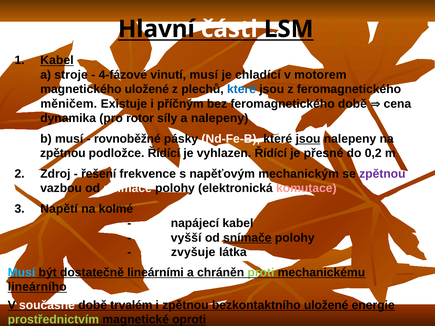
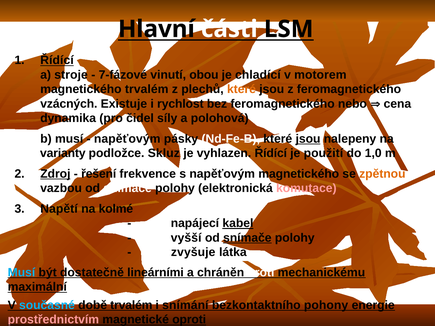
1 Kabel: Kabel -> Řídící (57, 60)
4-fázové: 4-fázové -> 7-fázové (123, 75)
vinutí musí: musí -> obou (204, 75)
magnetického uložené: uložené -> trvalém (147, 89)
které colour: blue -> orange (241, 89)
měničem: měničem -> vzácných (69, 104)
příčným: příčným -> rychlost (180, 104)
feromagnetického době: době -> nebo (352, 104)
rotor: rotor -> čidel (140, 118)
a nalepeny: nalepeny -> polohová (220, 118)
rovnoběžné: rovnoběžné -> napěťovým (127, 139)
zpětnou: zpětnou -> varianty (63, 153)
podložce Řídící: Řídící -> Skluz (164, 153)
přesné: přesné -> použití (323, 153)
0,2: 0,2 -> 1,0 (373, 153)
Zdroj underline: none -> present (55, 174)
napěťovým mechanickým: mechanickým -> magnetického (299, 174)
zpětnou colour: purple -> orange (382, 174)
kabel underline: none -> present (238, 223)
proti colour: light green -> white (261, 273)
lineárního: lineárního -> maximální (37, 287)
současné colour: white -> light blue (47, 305)
i zpětnou: zpětnou -> snímání (185, 305)
bezkontaktního uložené: uložené -> pohony (326, 305)
prostřednictvím colour: light green -> pink (53, 320)
